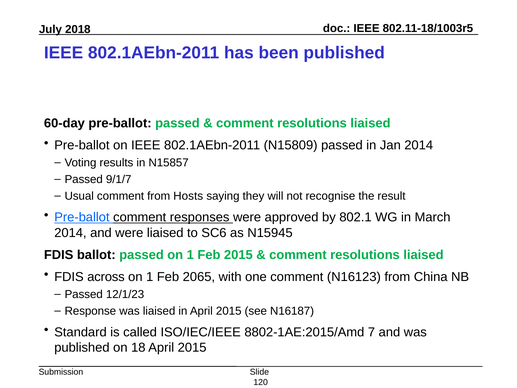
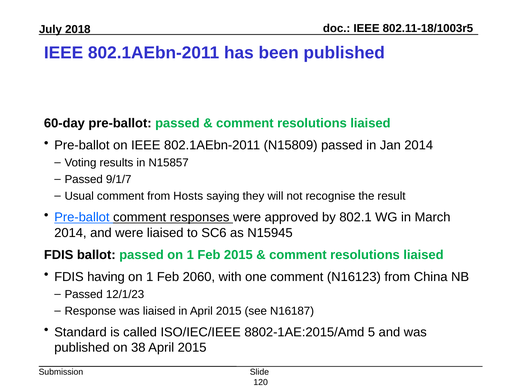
across: across -> having (106, 277)
2065: 2065 -> 2060 (199, 277)
7: 7 -> 5 (371, 332)
18: 18 -> 38 (138, 347)
